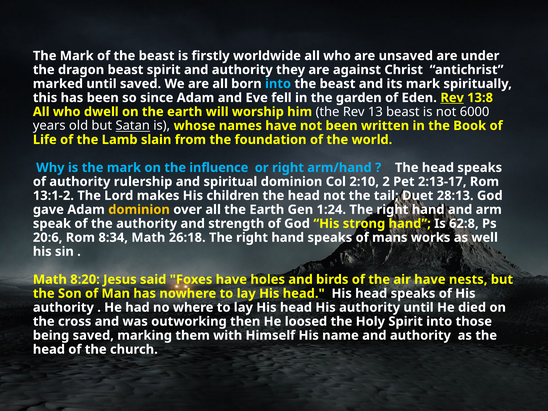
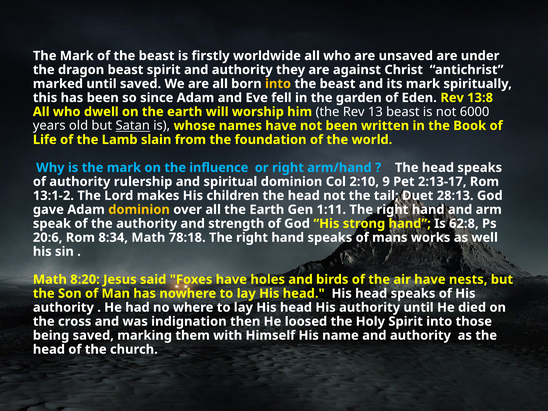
into colour: light blue -> yellow (278, 84)
Rev underline: present -> none (452, 98)
2: 2 -> 9 (386, 182)
1:24: 1:24 -> 1:11 (331, 210)
26:18: 26:18 -> 78:18 (187, 238)
outworking: outworking -> indignation (189, 321)
